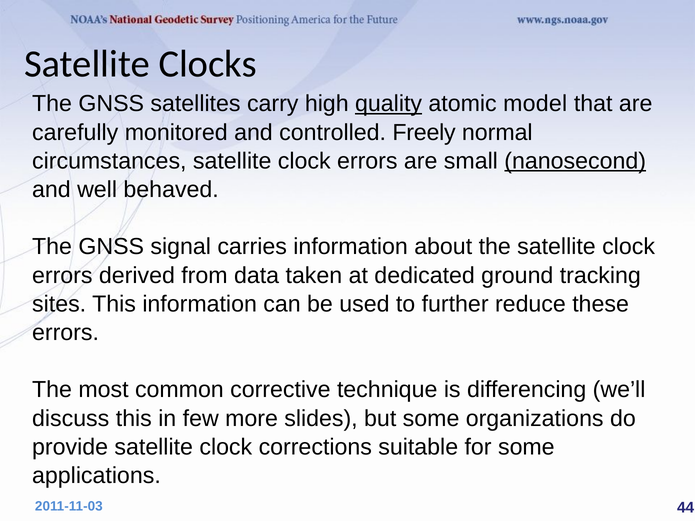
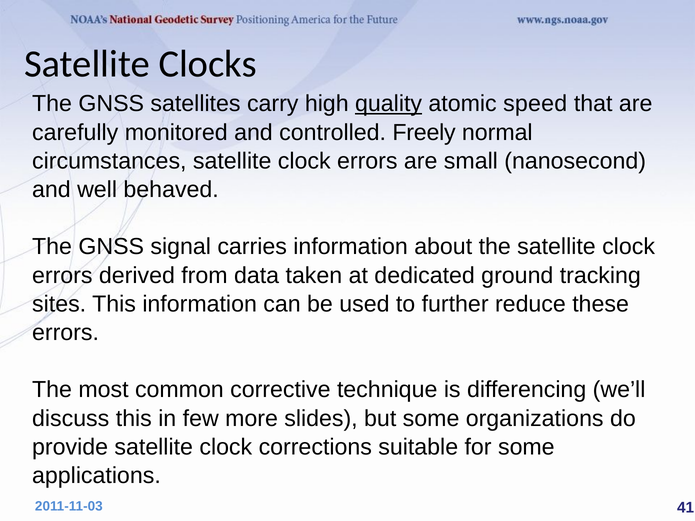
model: model -> speed (535, 104)
nanosecond underline: present -> none (575, 161)
44: 44 -> 41 (686, 508)
